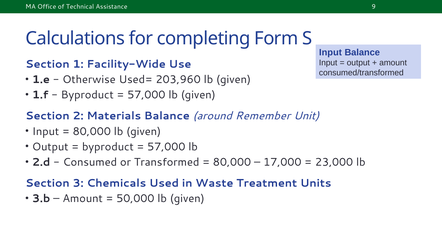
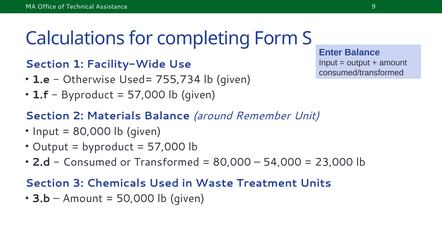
Input: Input -> Enter (331, 52)
203,960: 203,960 -> 755,734 (178, 80)
17,000: 17,000 -> 54,000 (282, 163)
